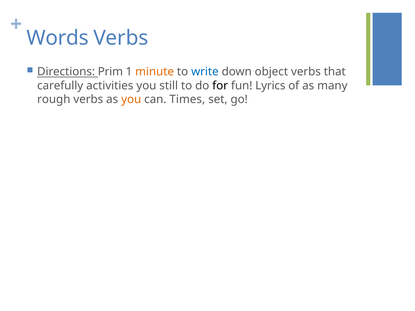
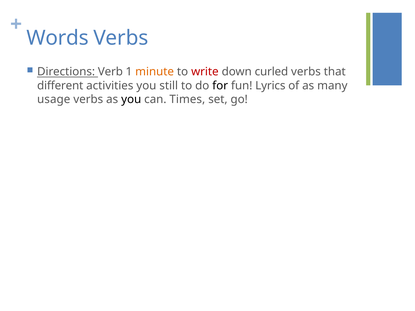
Prim: Prim -> Verb (110, 72)
write colour: blue -> red (205, 72)
object: object -> curled (271, 72)
carefully: carefully -> different (60, 86)
rough: rough -> usage (54, 100)
you colour: orange -> black (131, 100)
